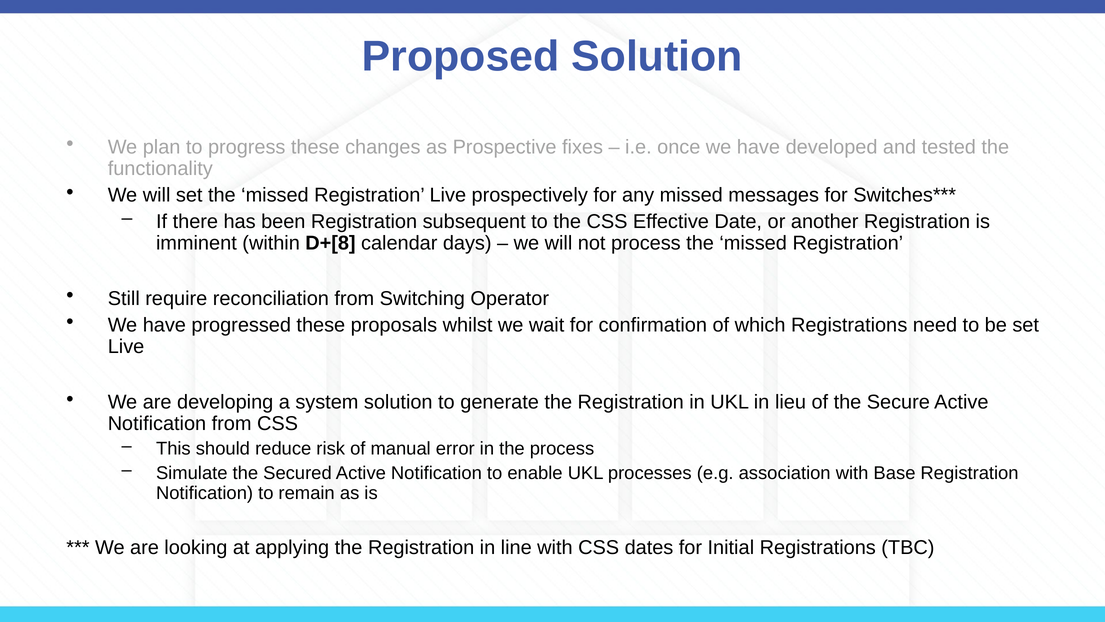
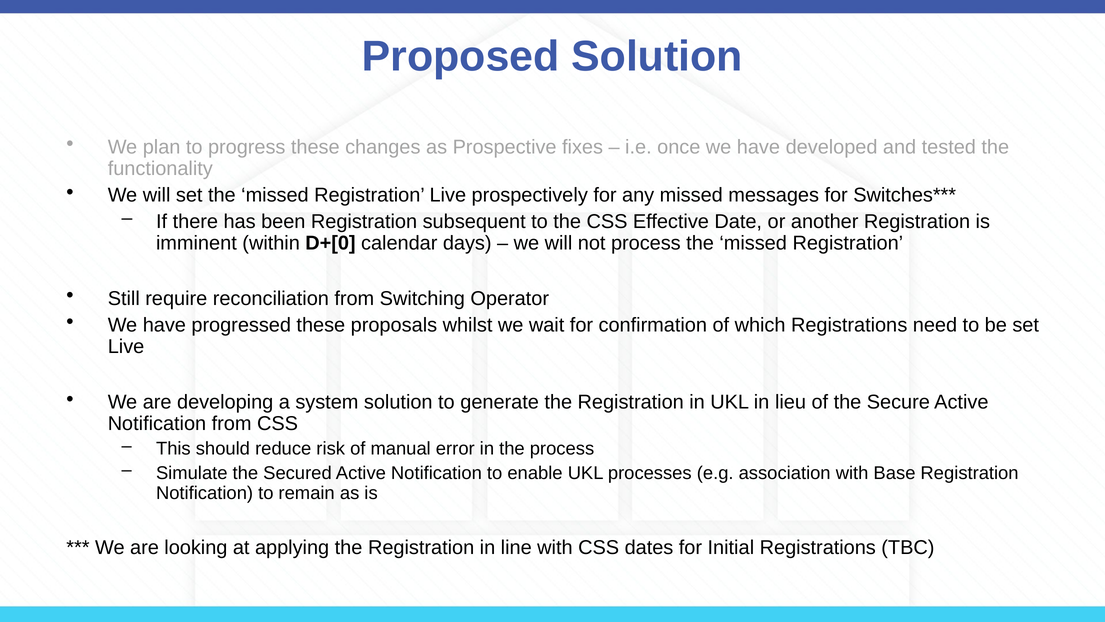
D+[8: D+[8 -> D+[0 (330, 243)
